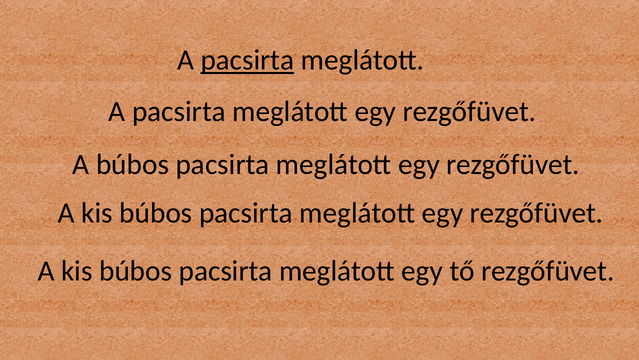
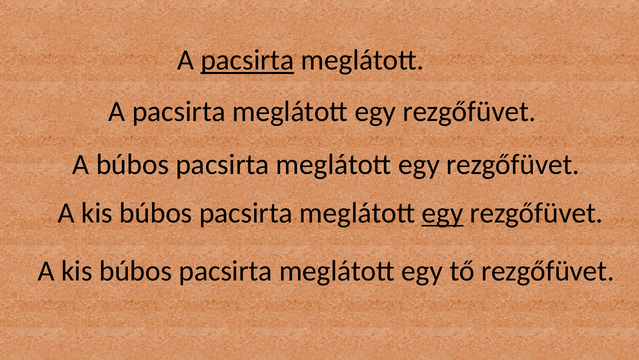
egy underline: none -> present (442, 213)
